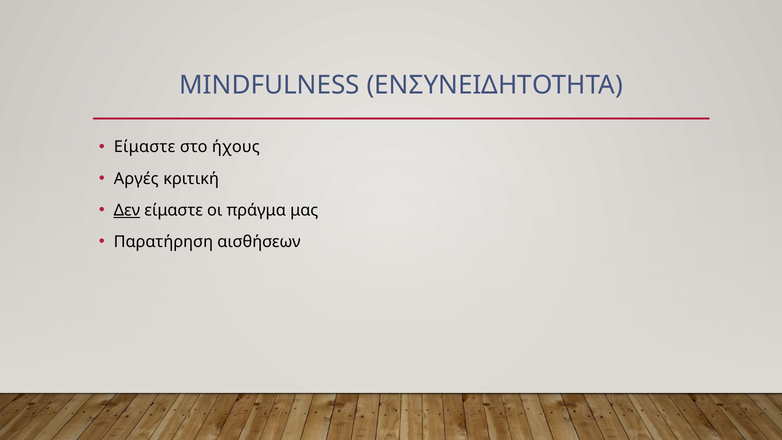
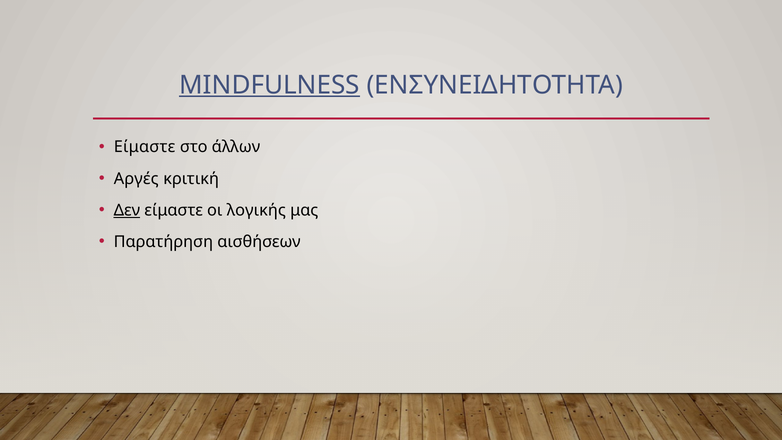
MINDFULNESS underline: none -> present (269, 85)
ήχους: ήχους -> άλλων (236, 147)
πράγμα: πράγμα -> λογικής (256, 210)
